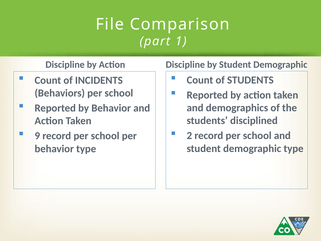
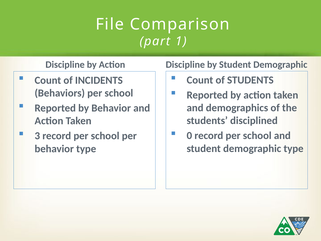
2: 2 -> 0 (189, 136)
9: 9 -> 3 (37, 136)
